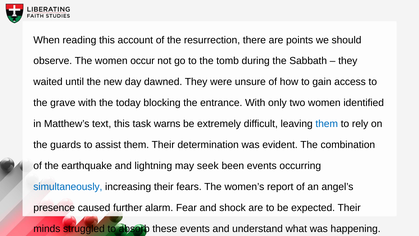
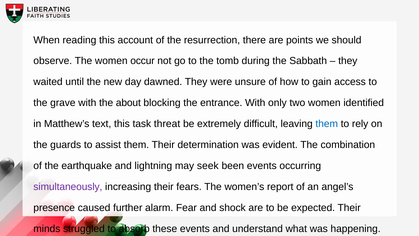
today: today -> about (128, 103)
warns: warns -> threat (167, 124)
simultaneously colour: blue -> purple (68, 187)
